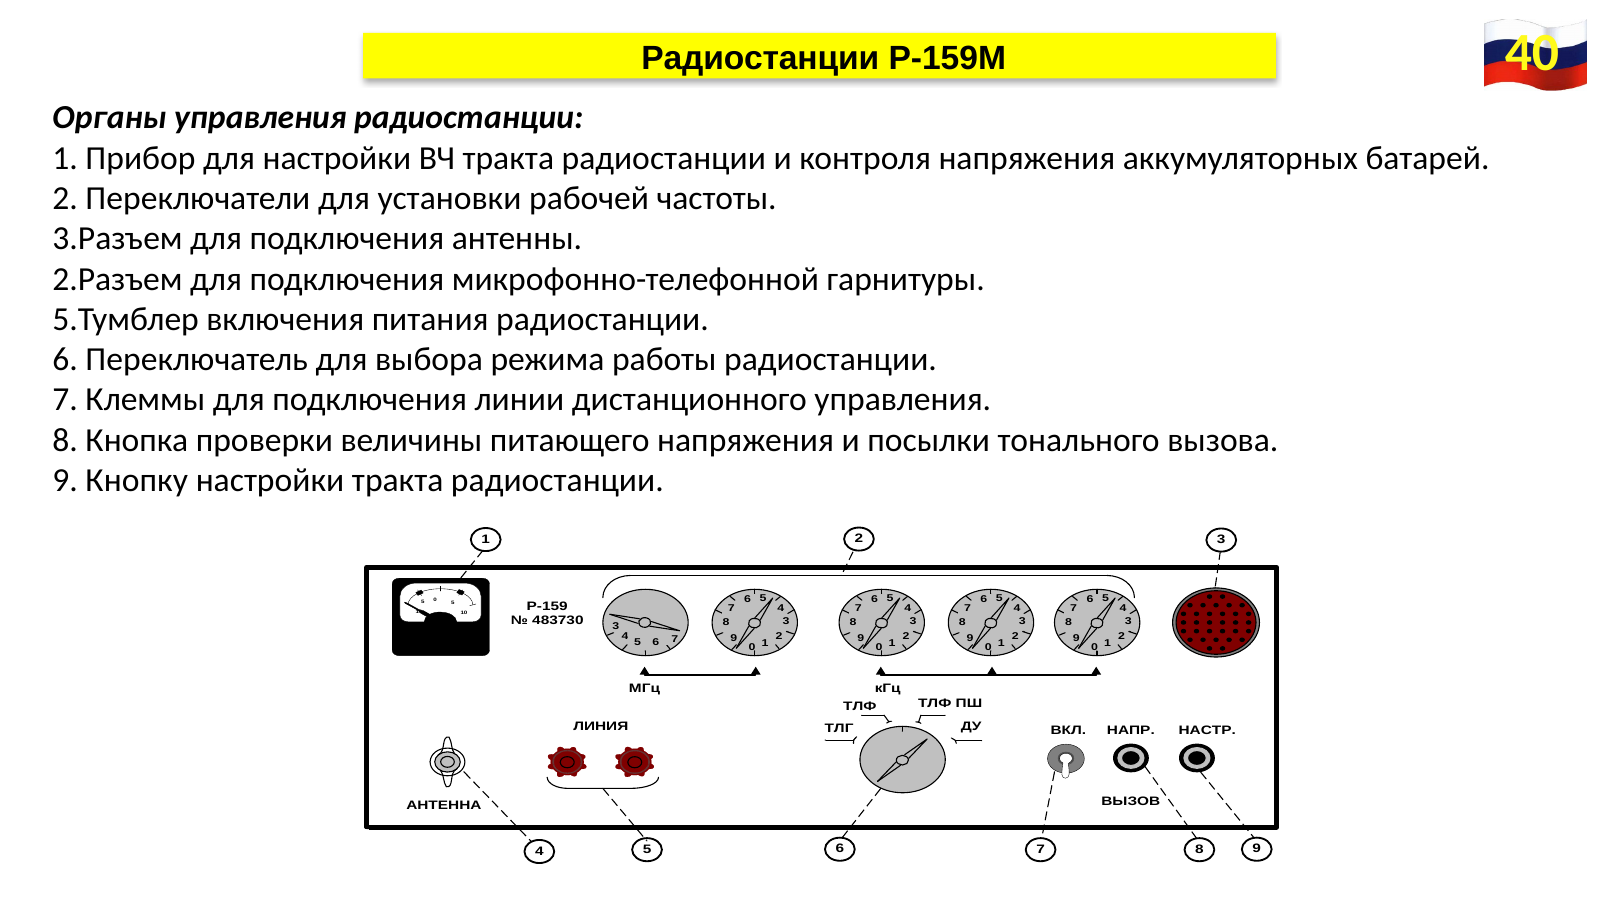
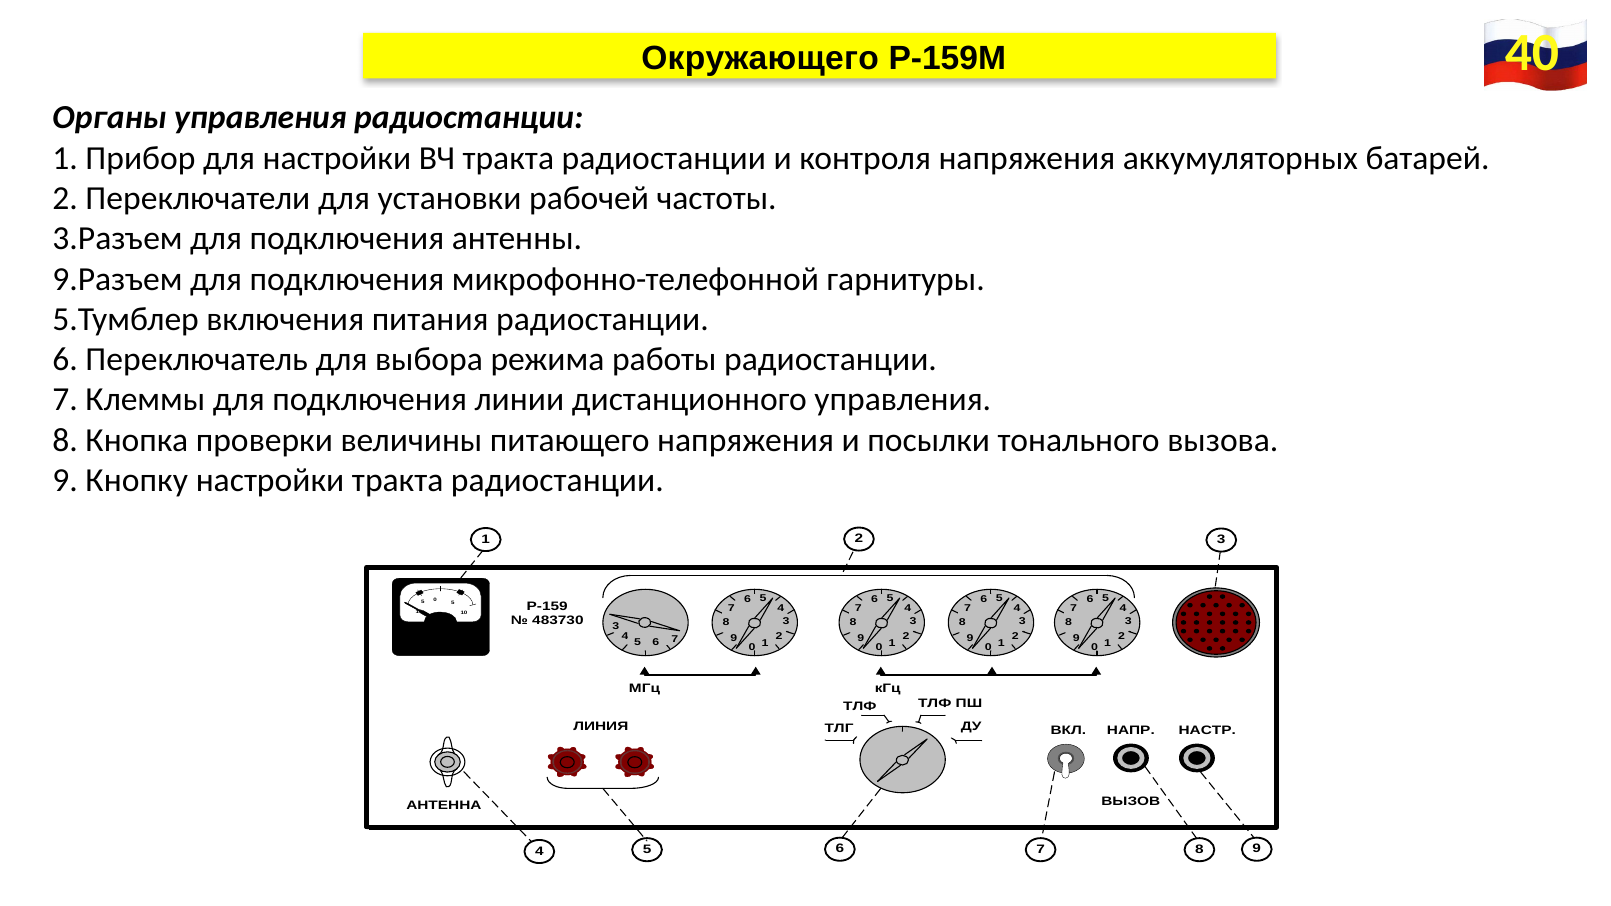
Радиостанции: Радиостанции -> Окружающего (760, 58)
2.Разъем: 2.Разъем -> 9.Разъем (118, 279)
